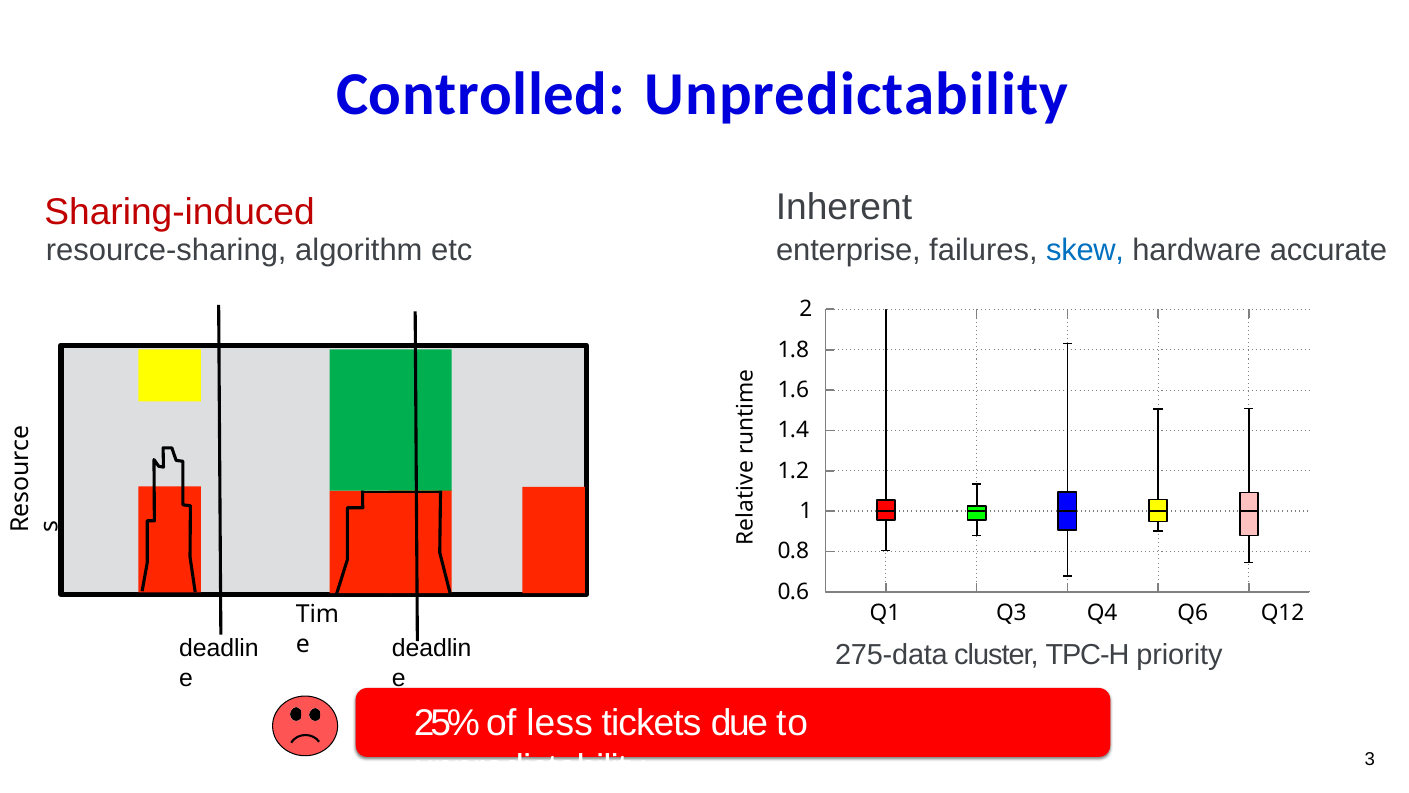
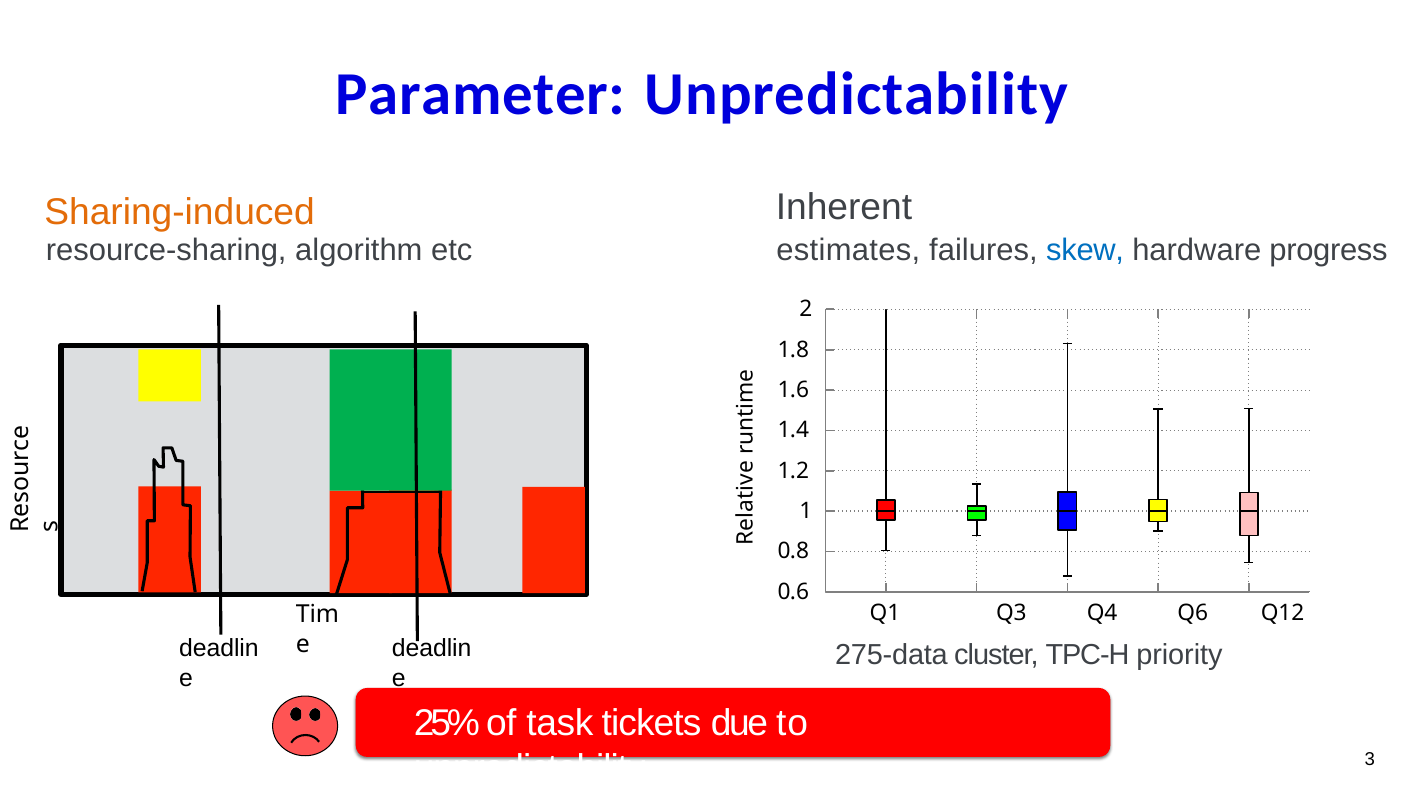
Controlled: Controlled -> Parameter (480, 94)
Sharing-induced colour: red -> orange (180, 212)
enterprise: enterprise -> estimates (848, 251)
accurate: accurate -> progress (1329, 251)
less: less -> task (560, 723)
